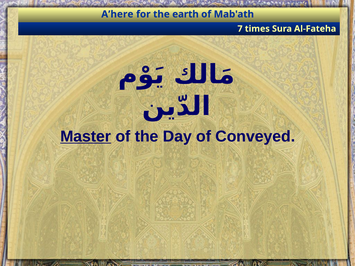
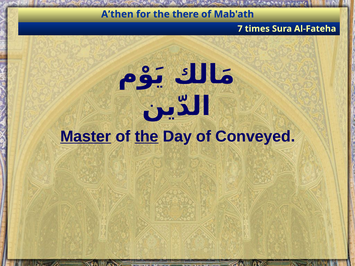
A’here: A’here -> A’then (117, 14)
earth: earth -> there (186, 14)
the underline: none -> present (147, 136)
